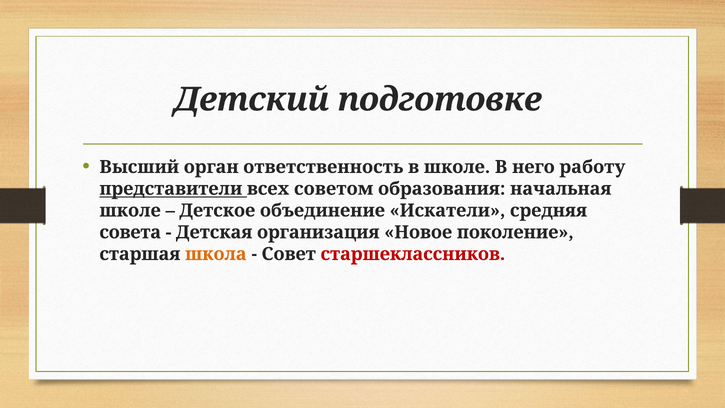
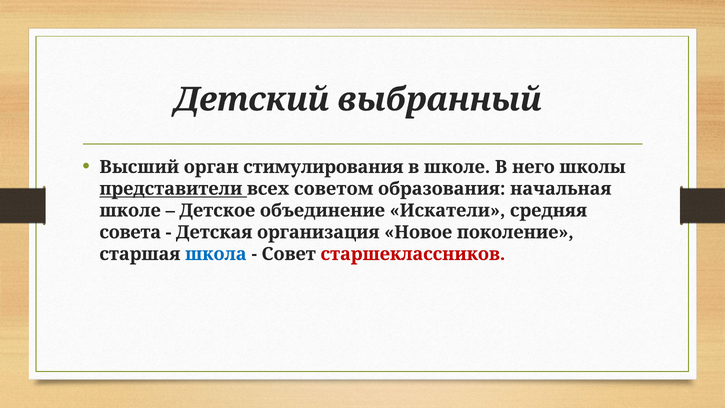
подготовке: подготовке -> выбранный (440, 99)
ответственность: ответственность -> стимулирования (323, 167)
работу: работу -> школы (593, 167)
школа colour: orange -> blue (216, 254)
